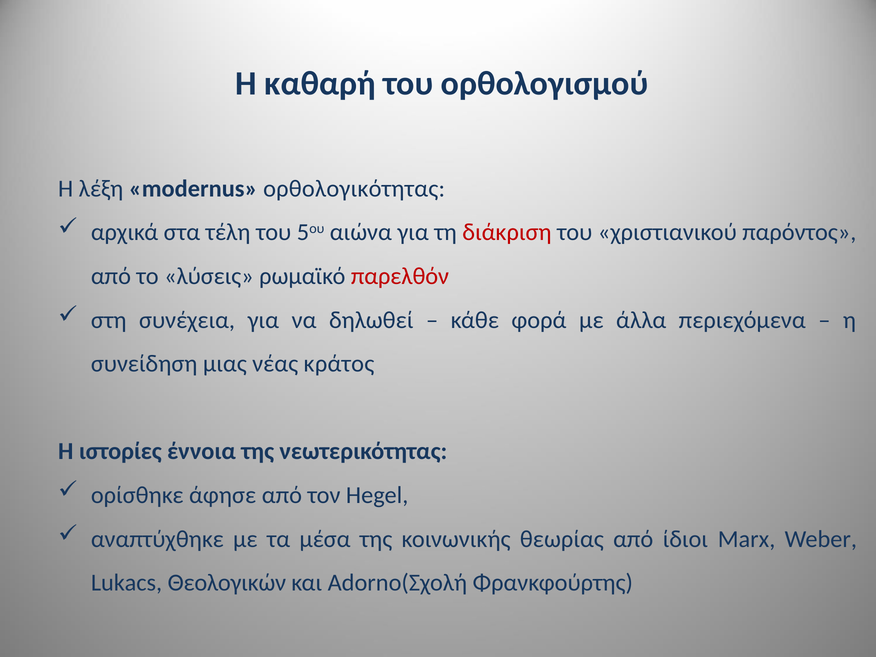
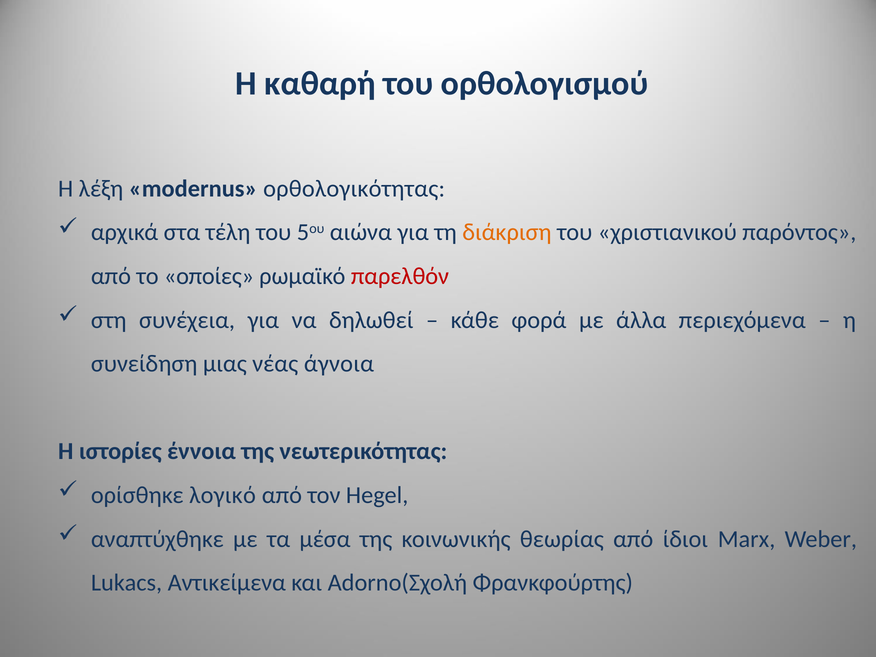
διάκριση colour: red -> orange (507, 232)
λύσεις: λύσεις -> οποίες (209, 276)
κράτος: κράτος -> άγνοια (339, 364)
άφησε: άφησε -> λογικό (223, 495)
Θεολογικών: Θεολογικών -> Αντικείμενα (227, 583)
